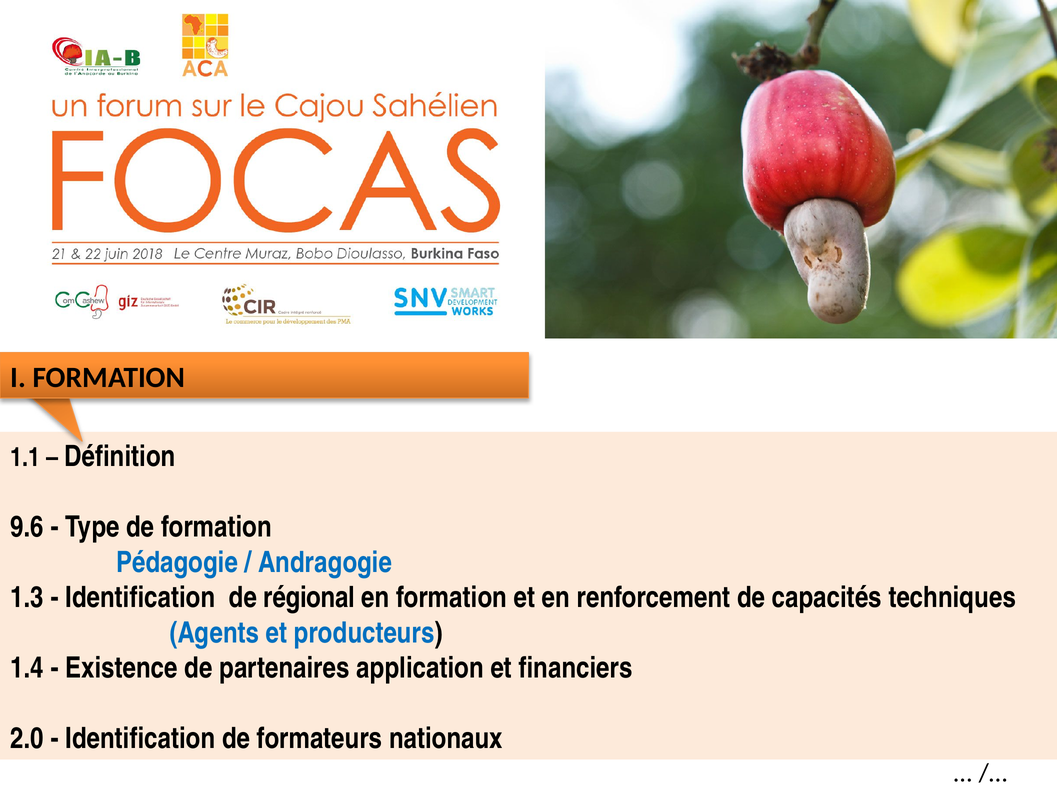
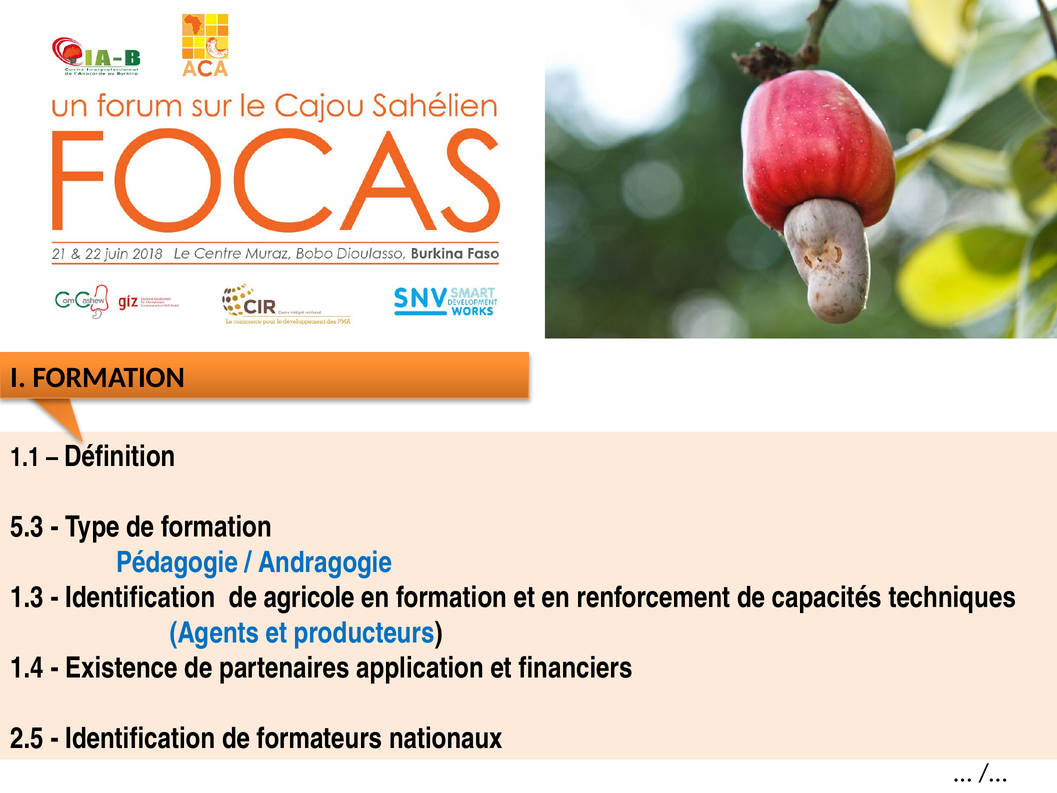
9.6: 9.6 -> 5.3 (27, 527)
régional: régional -> agricole (309, 597)
2.0: 2.0 -> 2.5 (27, 738)
